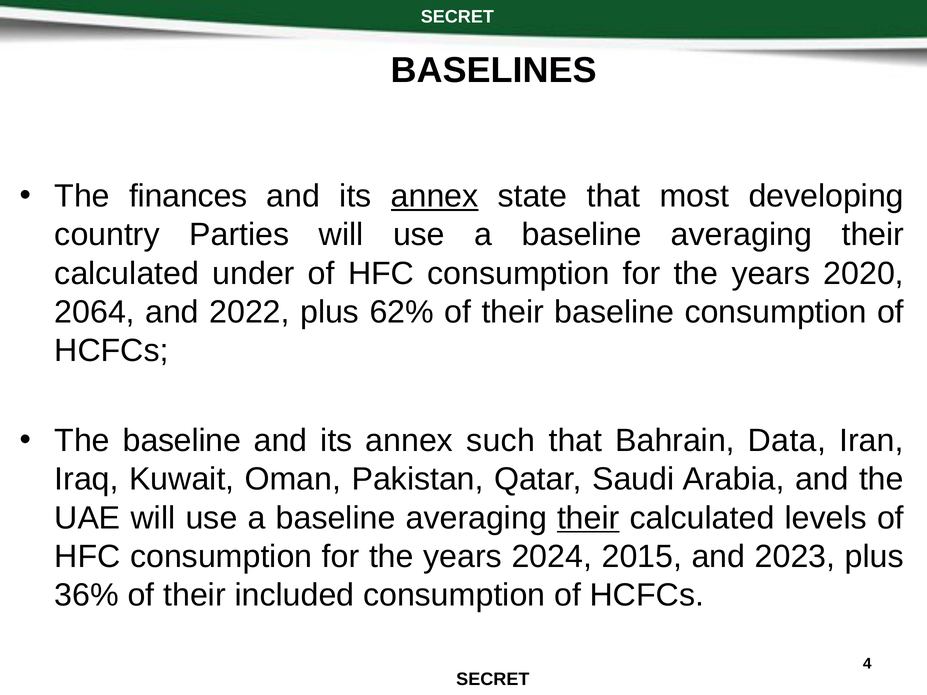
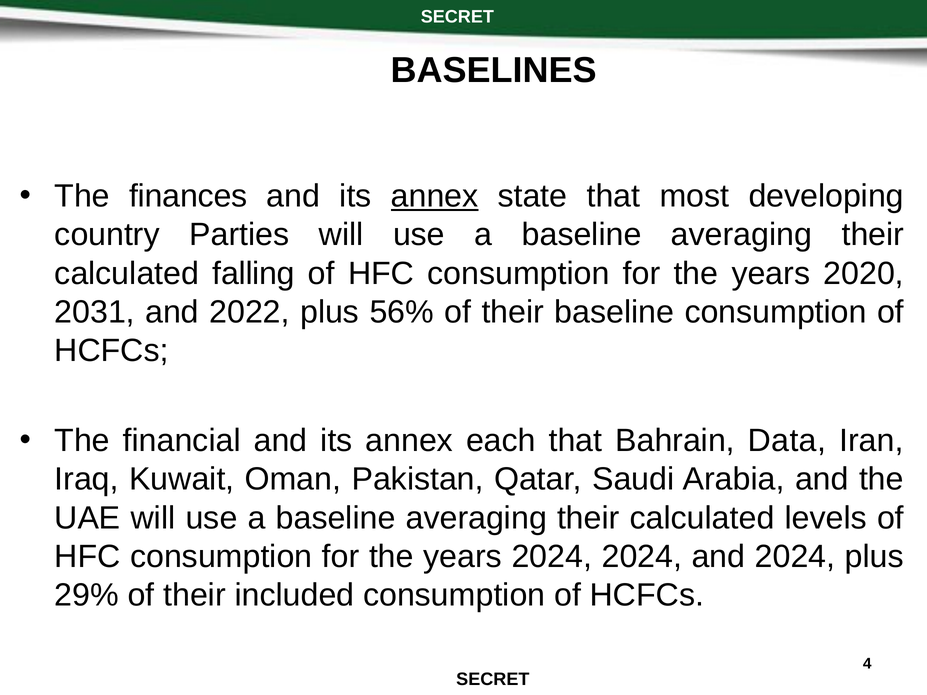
under: under -> falling (254, 274)
2064: 2064 -> 2031 (95, 312)
62%: 62% -> 56% (402, 312)
The baseline: baseline -> financial (182, 441)
such: such -> each (501, 441)
their underline: present -> none (588, 518)
2024 2015: 2015 -> 2024 (642, 557)
and 2023: 2023 -> 2024 (795, 557)
36%: 36% -> 29% (87, 595)
